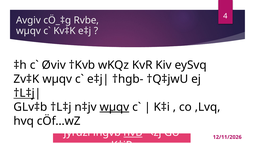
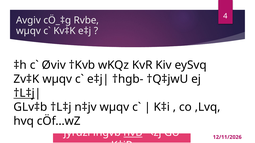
wµqv underline: present -> none (114, 107)
